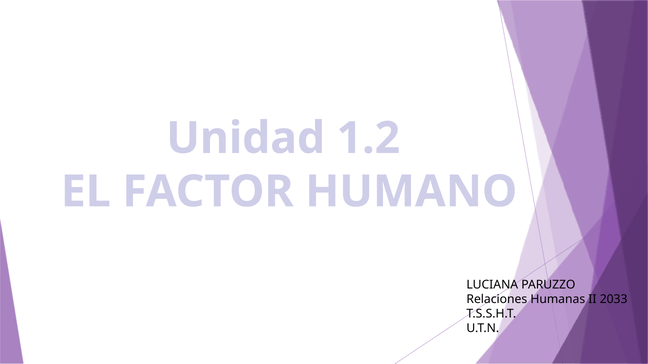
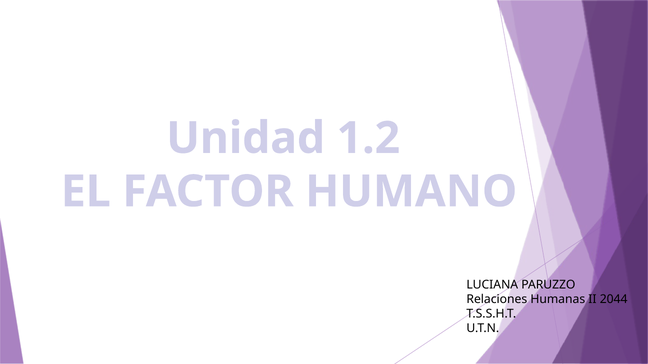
2033: 2033 -> 2044 (614, 300)
